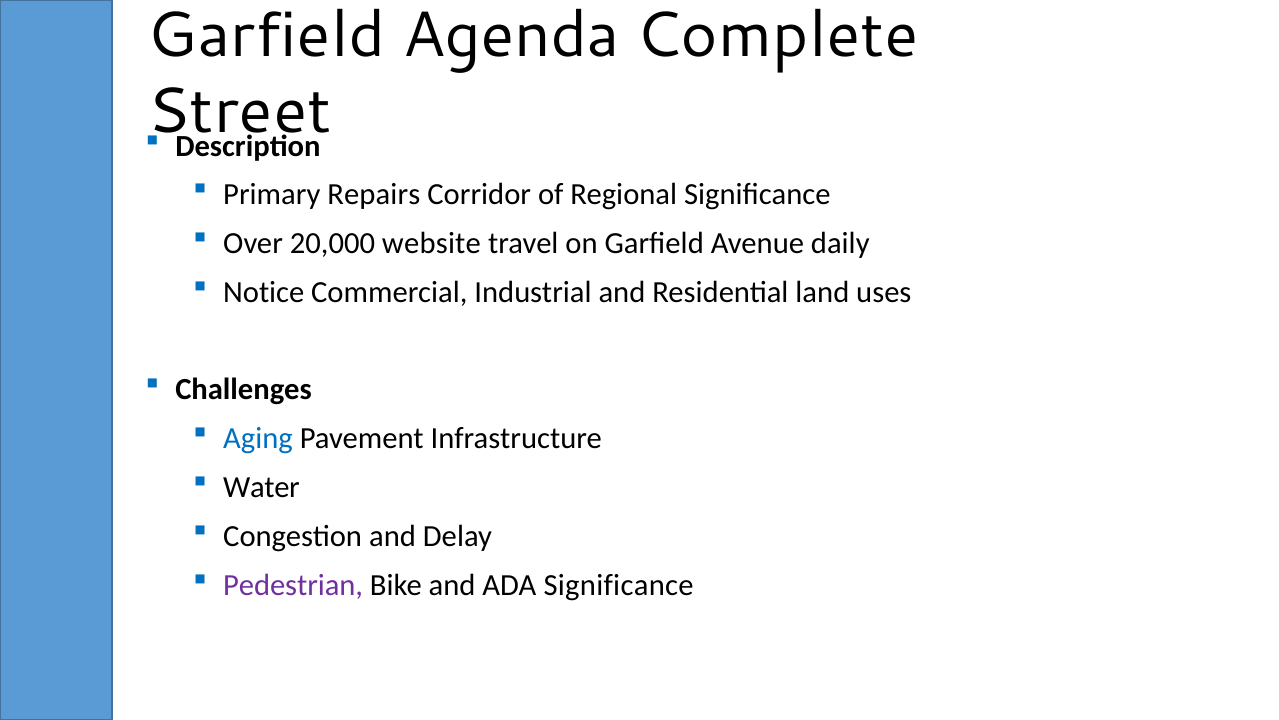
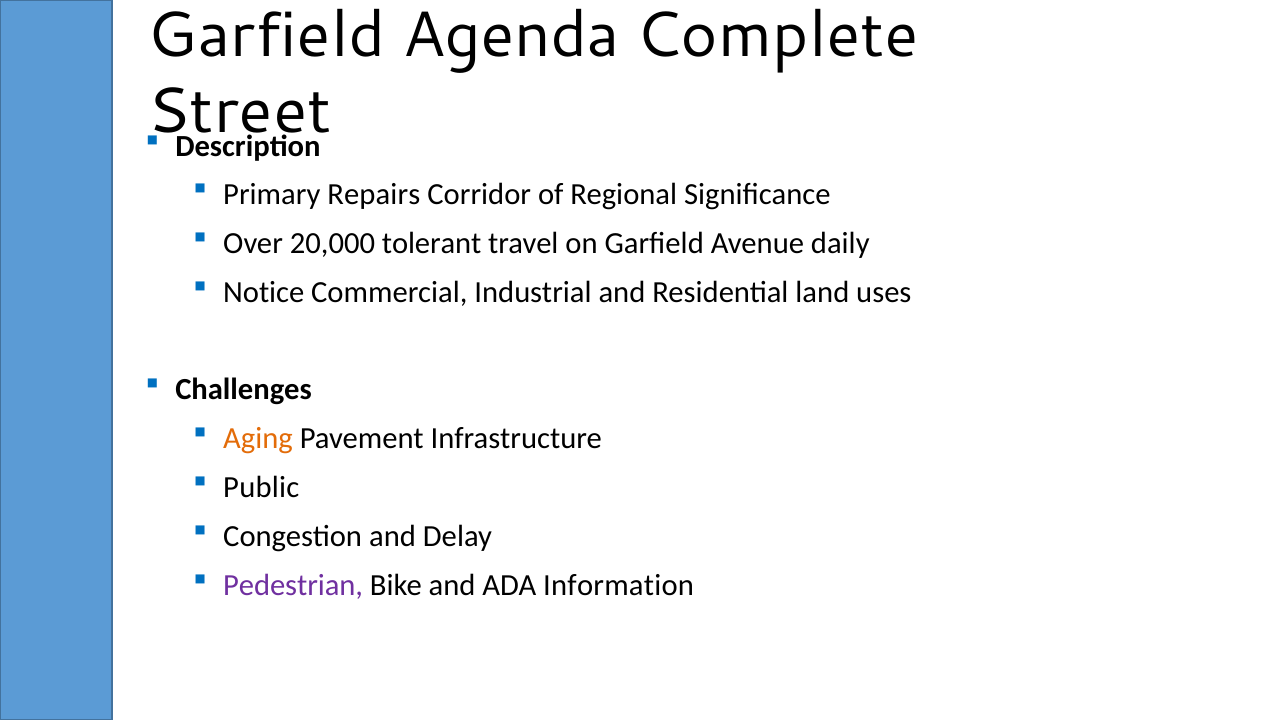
website: website -> tolerant (432, 243)
Aging colour: blue -> orange (258, 438)
Water: Water -> Public (261, 487)
ADA Significance: Significance -> Information (619, 585)
